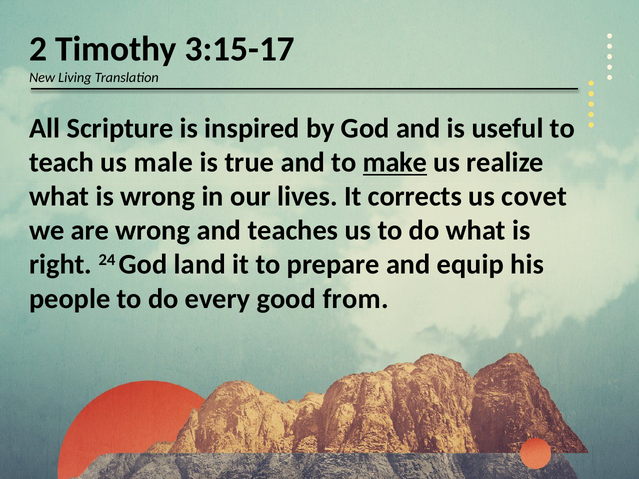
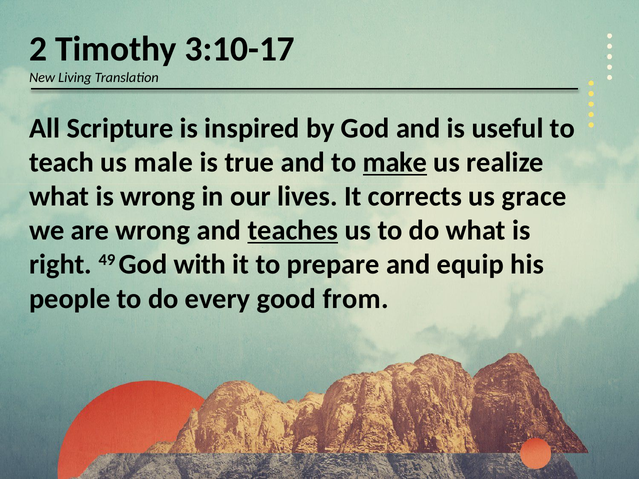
3:15-17: 3:15-17 -> 3:10-17 (240, 49)
covet: covet -> grace (534, 197)
teaches underline: none -> present (293, 231)
24: 24 -> 49 (107, 260)
land: land -> with (200, 265)
